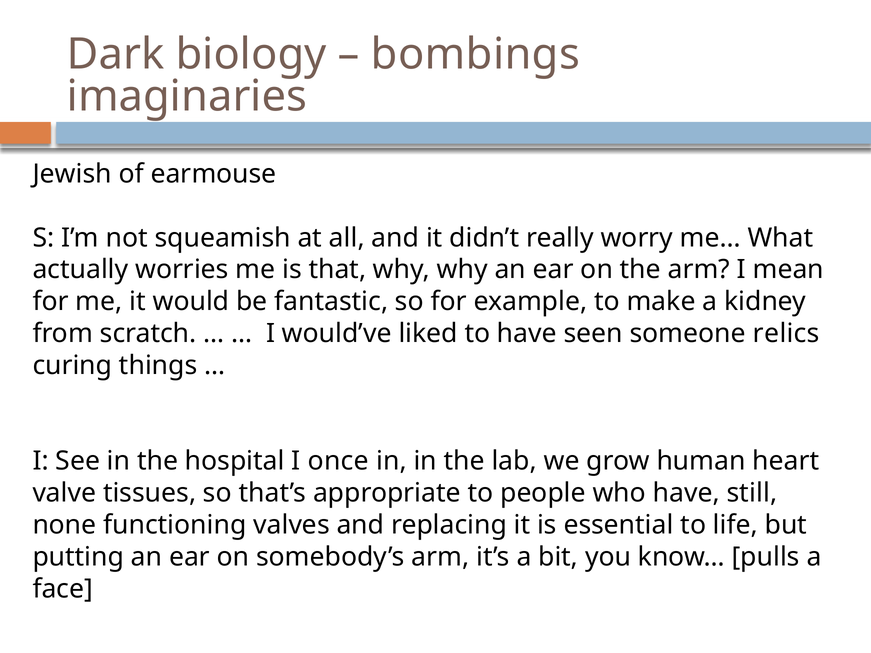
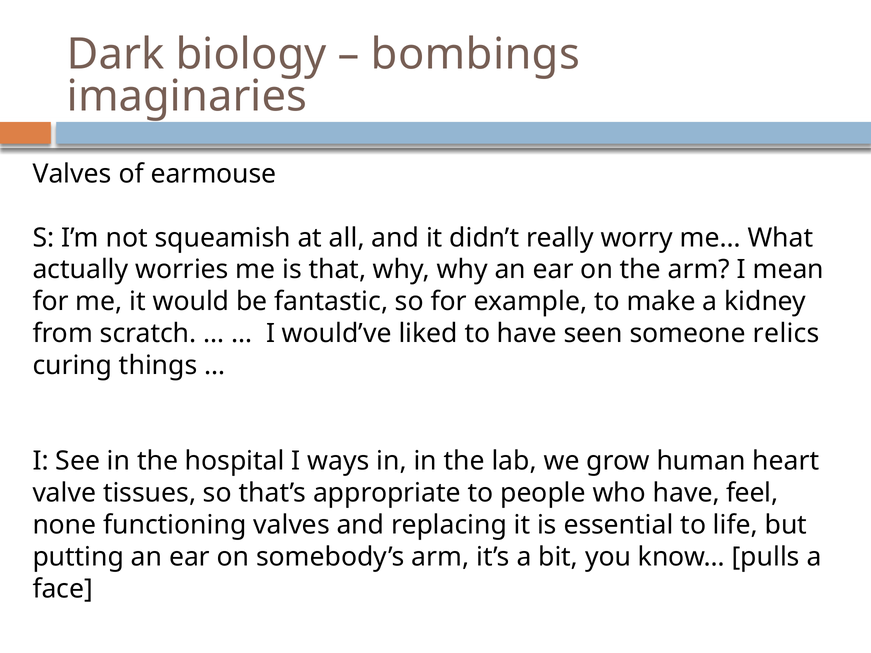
Jewish: Jewish -> Valves (72, 174)
once: once -> ways (338, 461)
still: still -> feel (752, 493)
